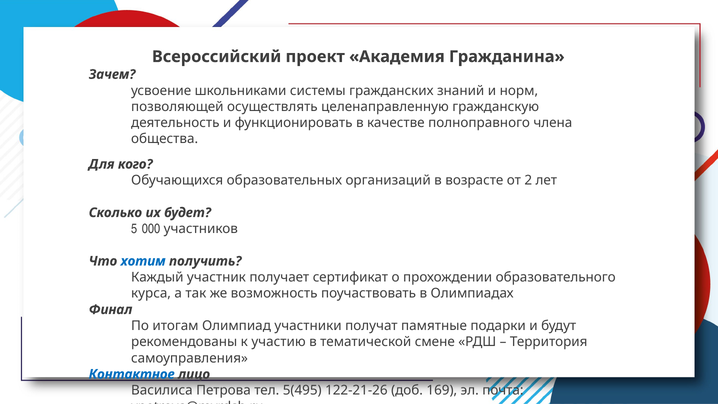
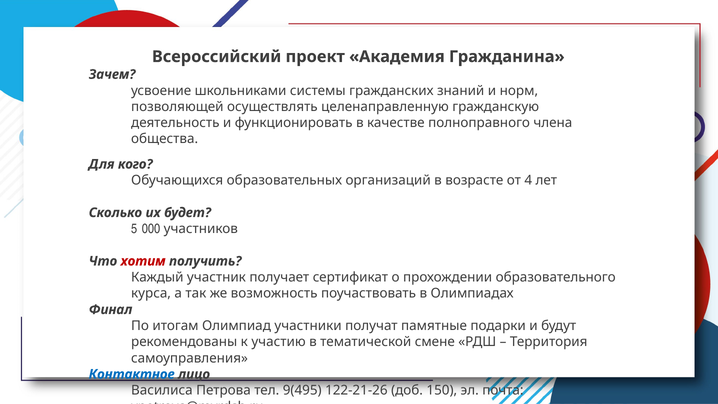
2: 2 -> 4 (528, 180)
хотим colour: blue -> red (143, 261)
5(495: 5(495 -> 9(495 (302, 390)
169: 169 -> 150 (442, 390)
